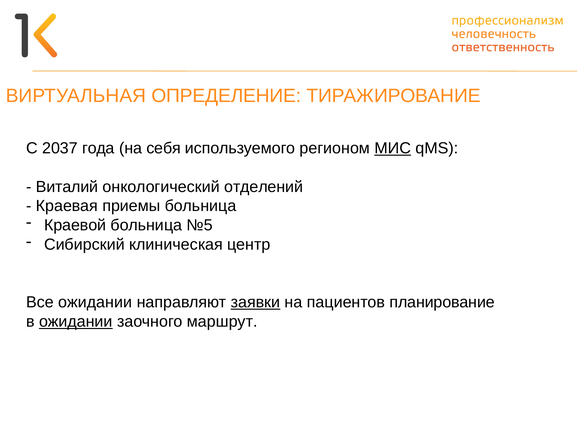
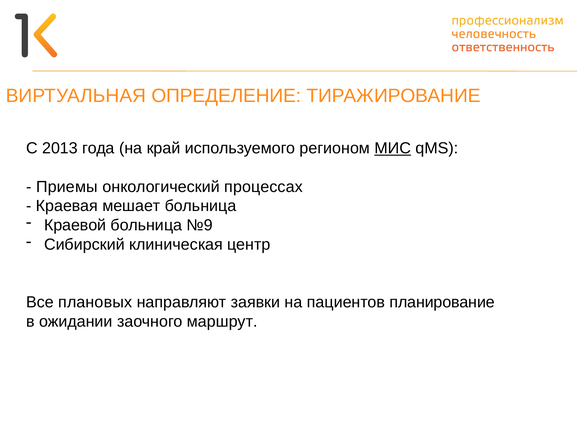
2037: 2037 -> 2013 (60, 148)
себя: себя -> край (164, 148)
Виталий: Виталий -> Приемы (67, 187)
отделений: отделений -> процессах (264, 187)
приемы: приемы -> мешает (131, 206)
№5: №5 -> №9 (200, 225)
Все ожидании: ожидании -> плановых (95, 302)
заявки underline: present -> none (255, 302)
ожидании underline: present -> none (76, 321)
